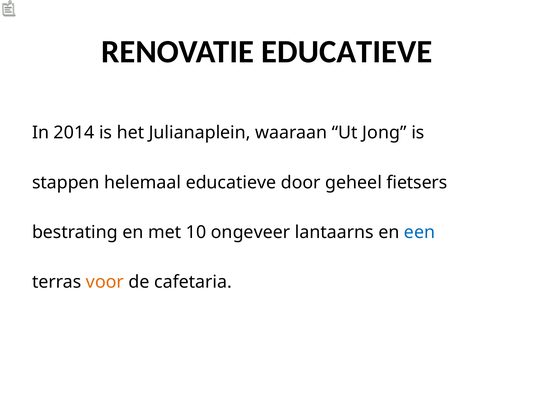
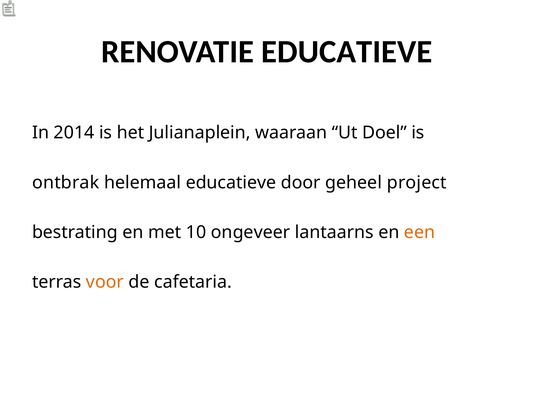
Jong: Jong -> Doel (385, 133)
stappen: stappen -> ontbrak (66, 183)
fietsers: fietsers -> project (417, 183)
een colour: blue -> orange (420, 233)
